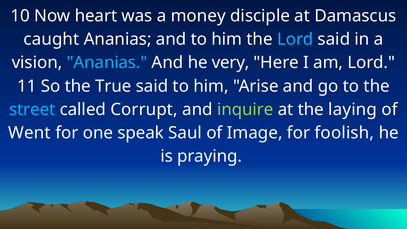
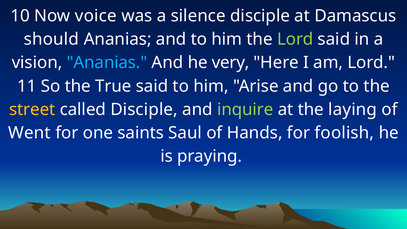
heart: heart -> voice (96, 16)
money: money -> silence (198, 16)
caught: caught -> should (51, 39)
Lord colour: light blue -> light green (295, 39)
street colour: light blue -> yellow (32, 109)
called Corrupt: Corrupt -> Disciple (144, 109)
speak: speak -> saints (141, 133)
Image: Image -> Hands (255, 133)
